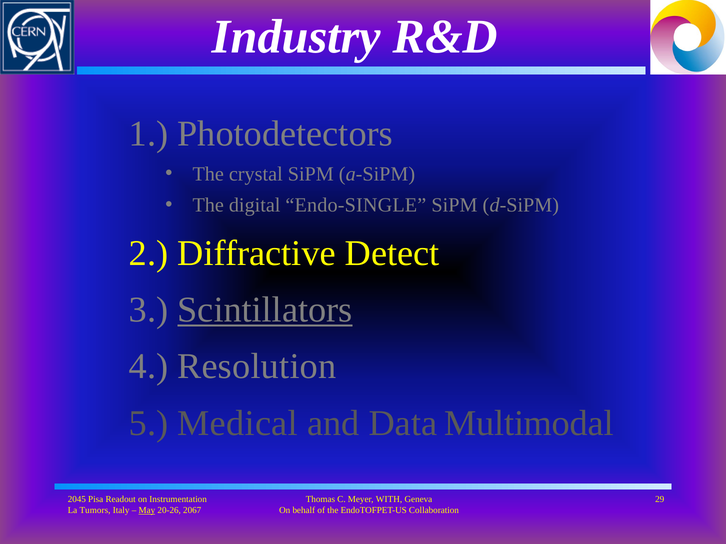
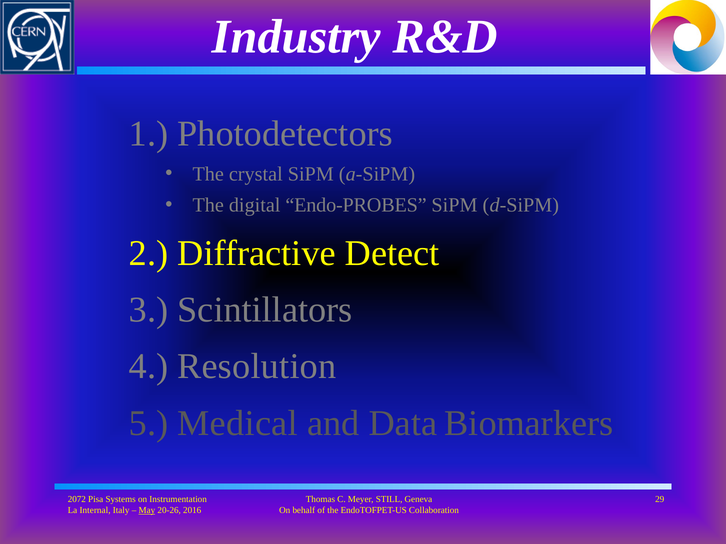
Endo-SINGLE: Endo-SINGLE -> Endo-PROBES (356, 206)
Scintillators underline: present -> none (265, 310)
Multimodal: Multimodal -> Biomarkers (529, 423)
2045: 2045 -> 2072 (77, 500)
Readout: Readout -> Systems (121, 500)
WITH: WITH -> STILL (389, 500)
Tumors: Tumors -> Internal (95, 511)
2067: 2067 -> 2016 (192, 511)
